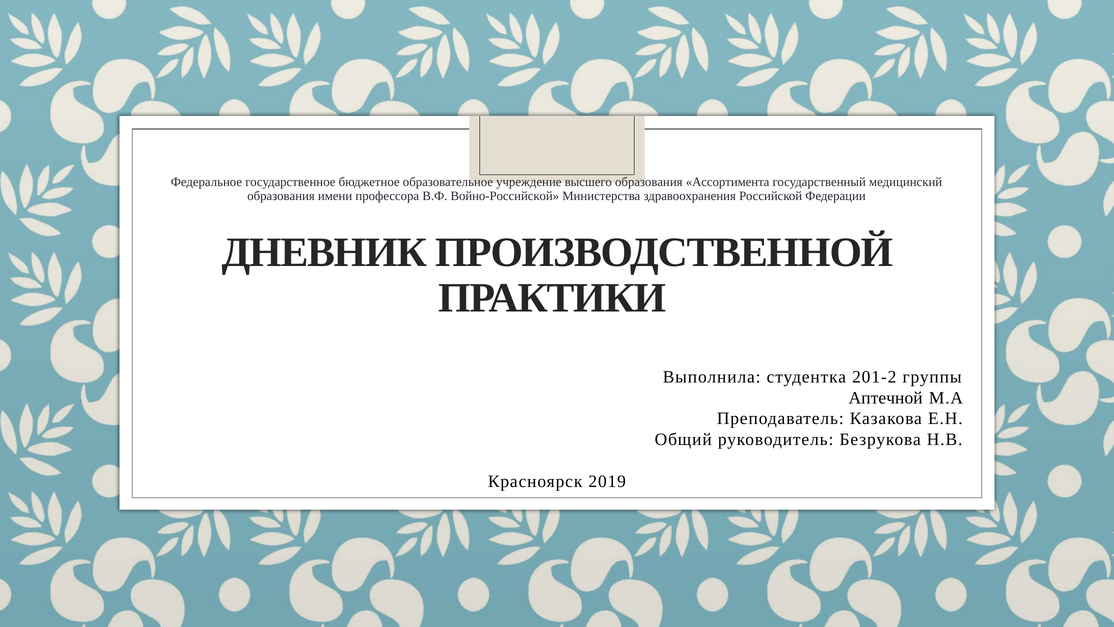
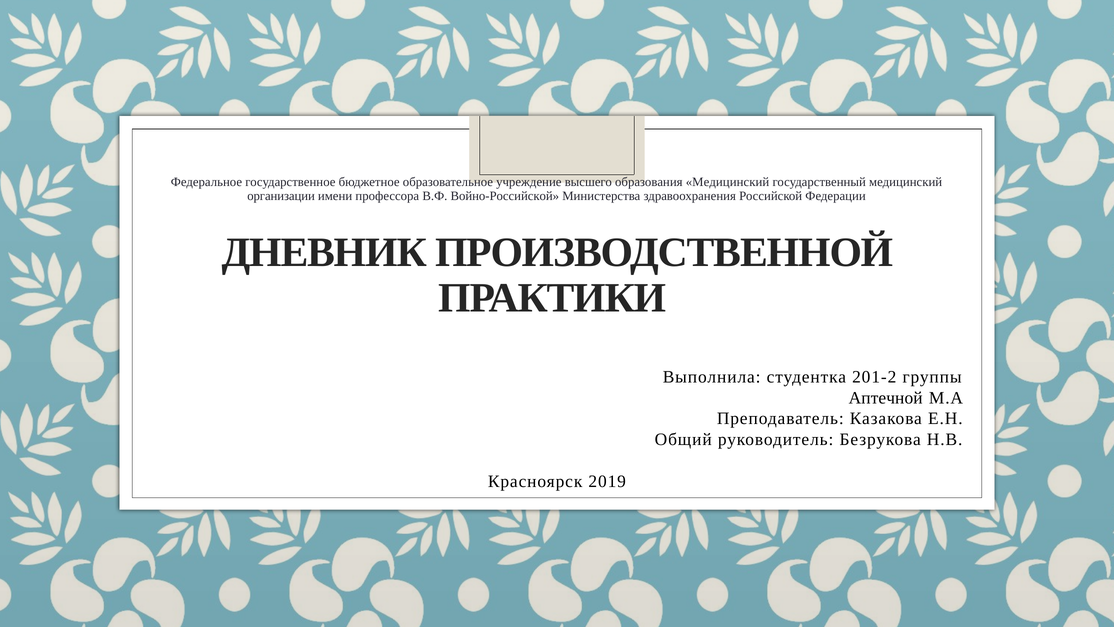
образования Ассортимента: Ассортимента -> Медицинский (728, 182)
образования: образования -> организации (281, 196)
